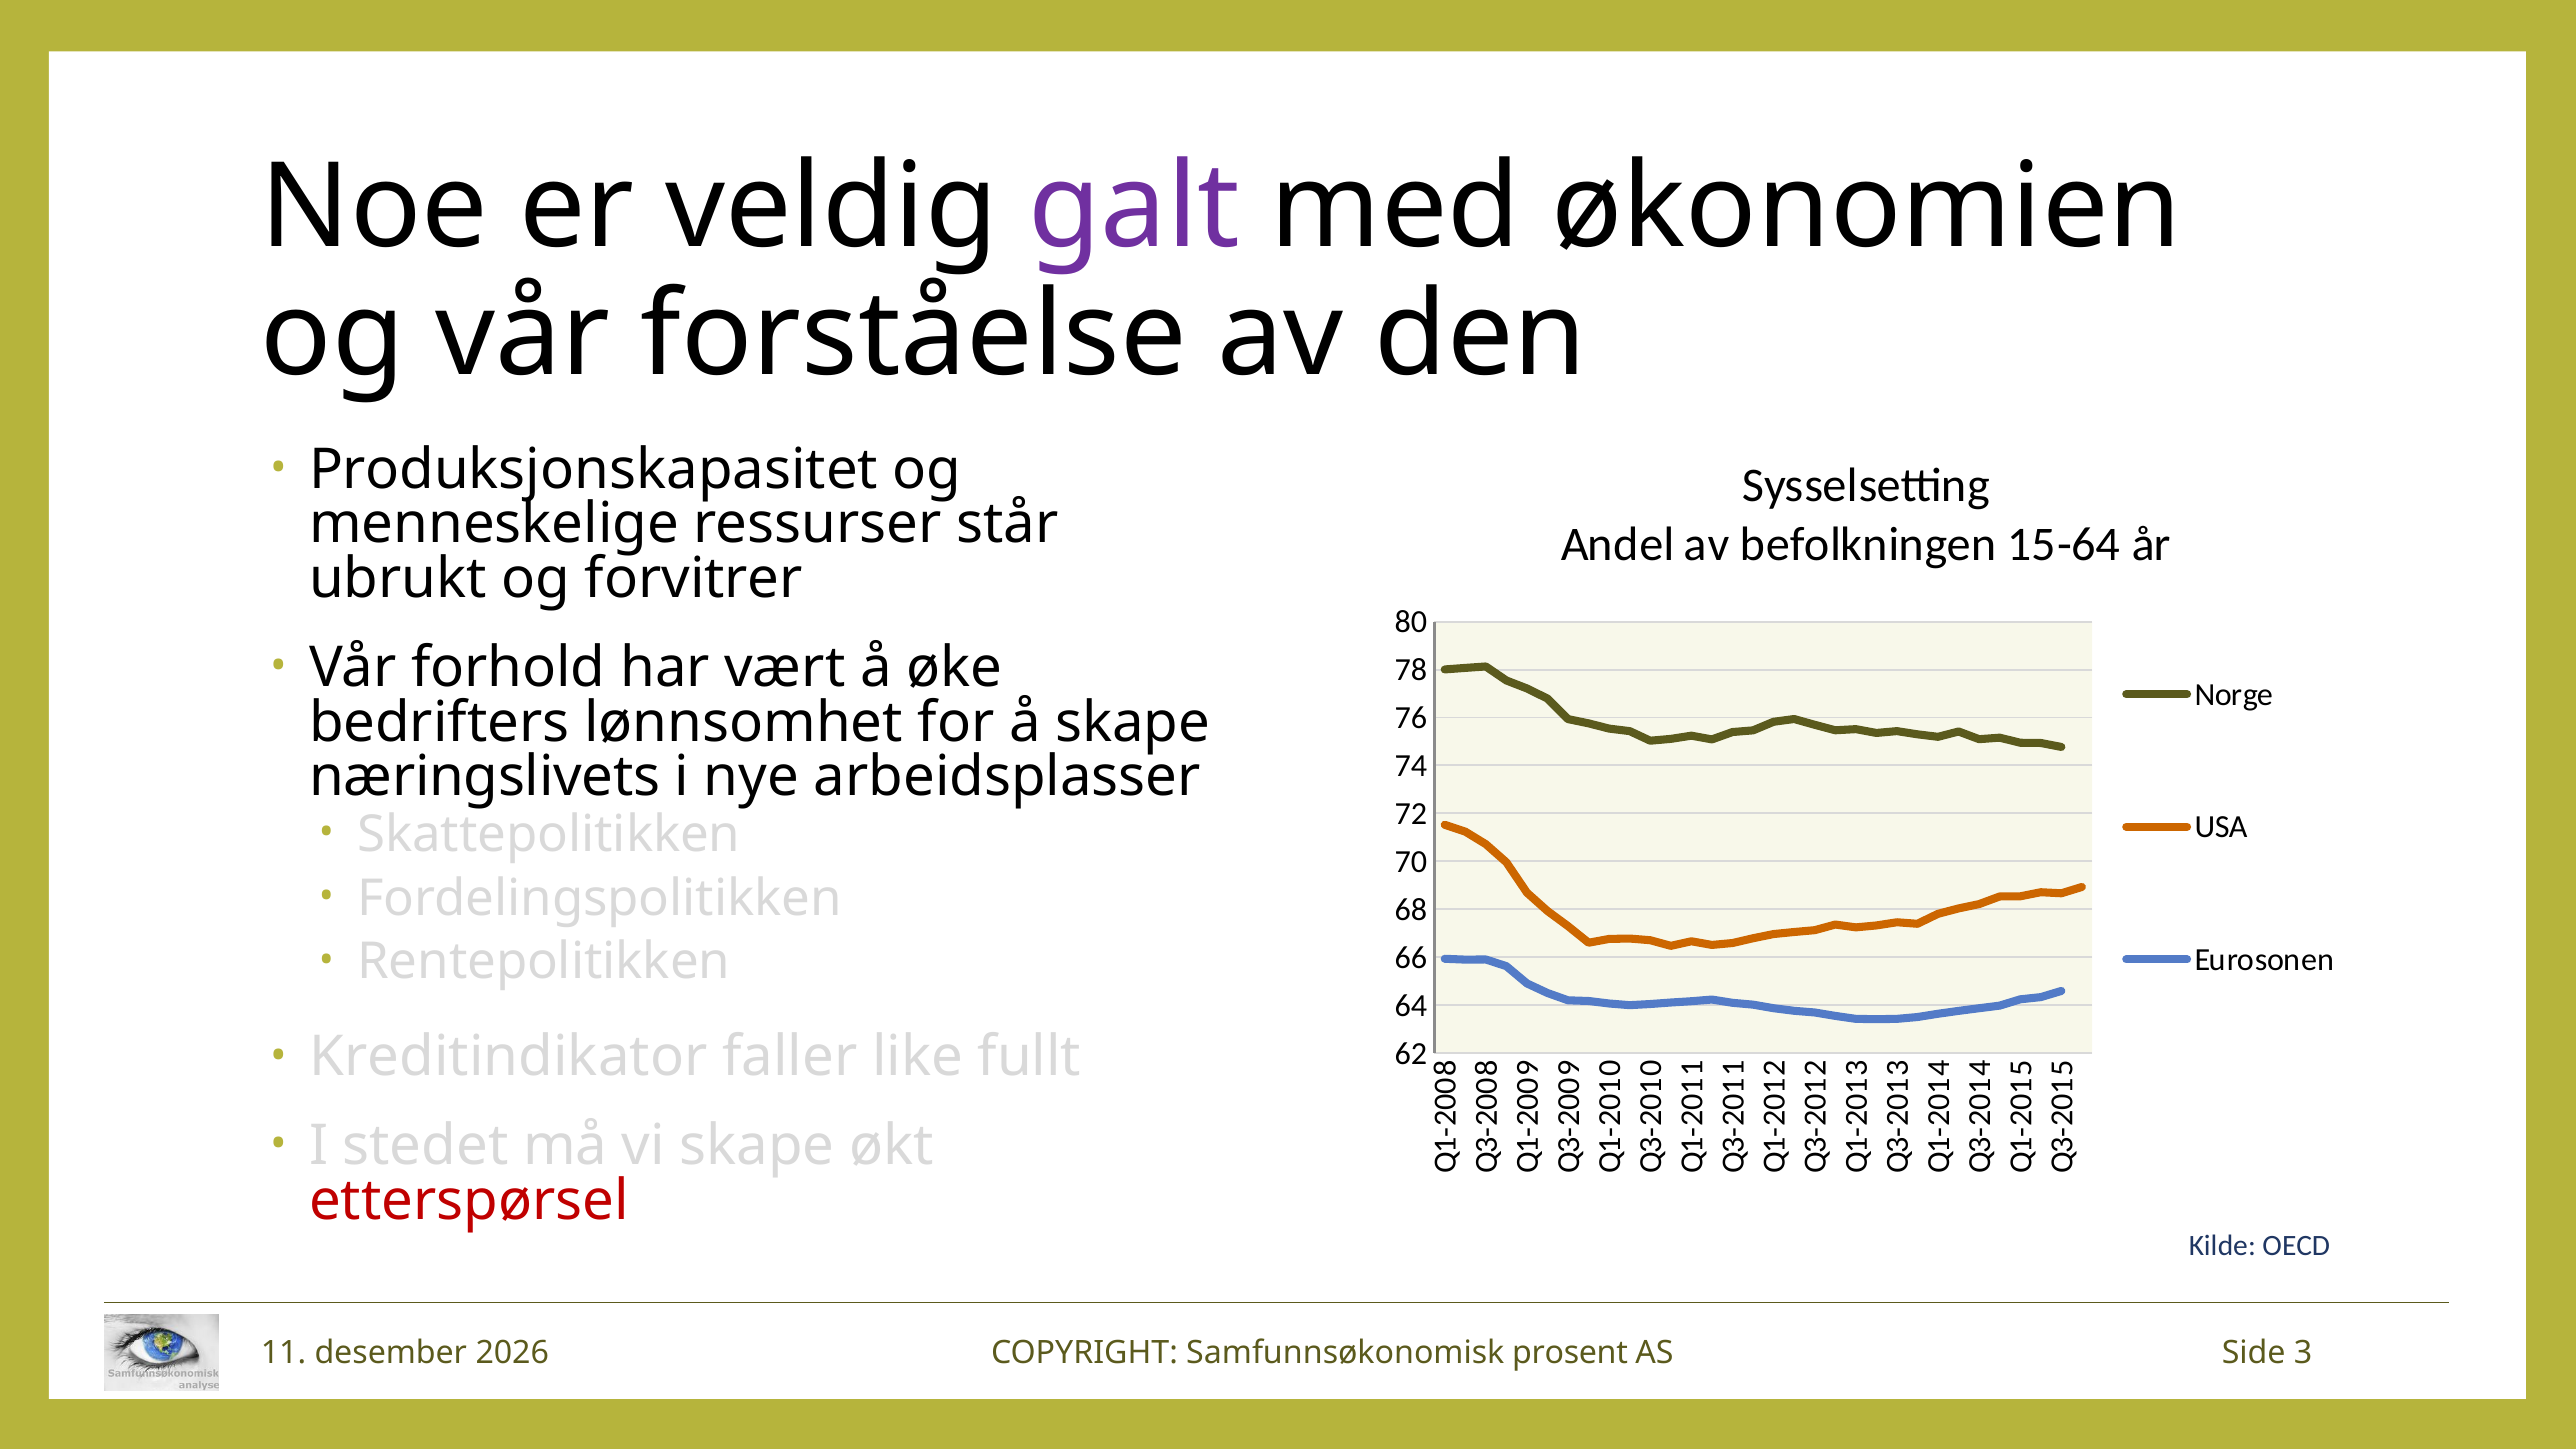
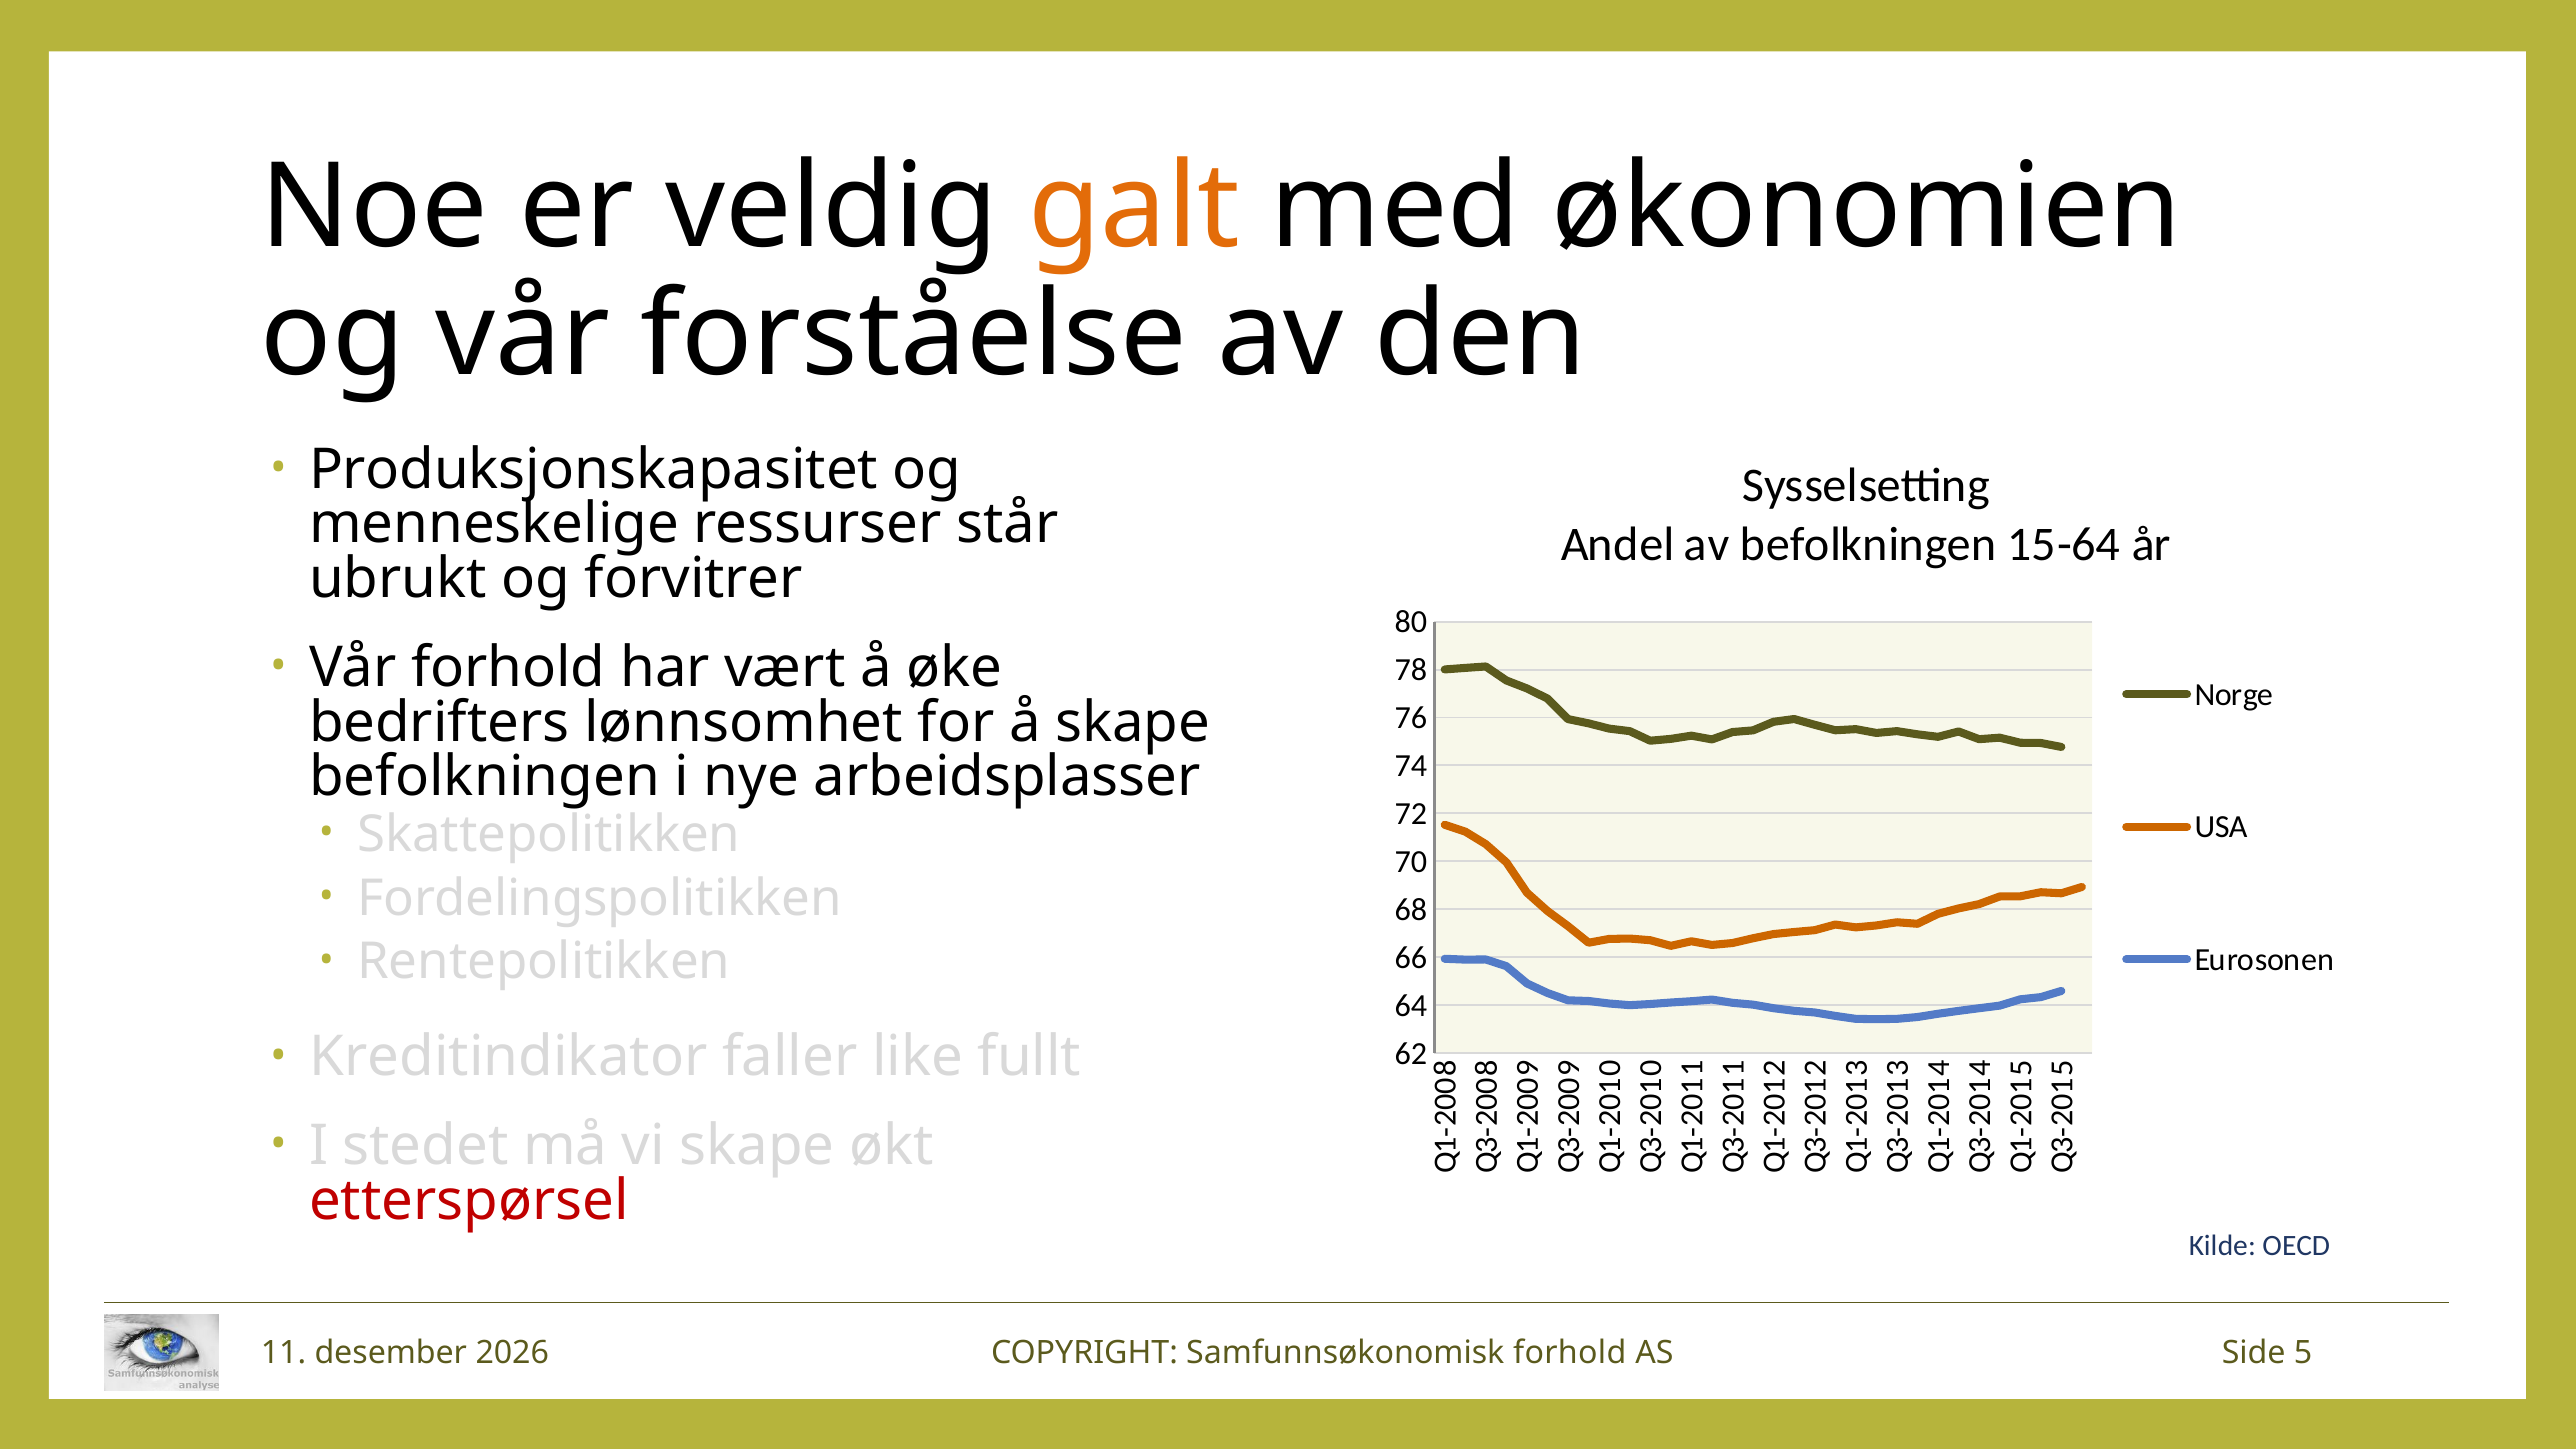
galt colour: purple -> orange (1134, 208)
næringslivets: næringslivets -> befolkningen (485, 777)
Samfunnsøkonomisk prosent: prosent -> forhold (1570, 1353)
Side 3: 3 -> 5 (2303, 1353)
